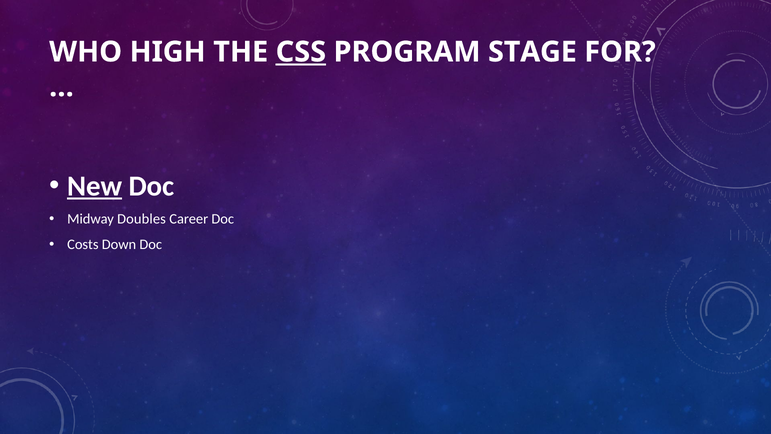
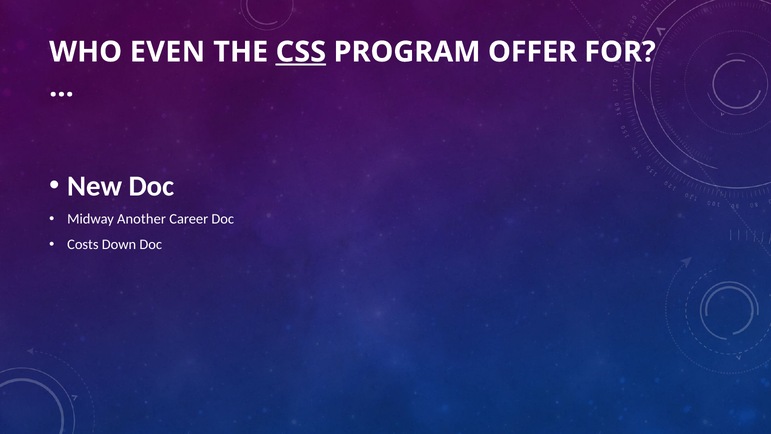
HIGH: HIGH -> EVEN (167, 52)
STAGE: STAGE -> OFFER (532, 52)
New underline: present -> none (95, 186)
Doubles: Doubles -> Another (142, 219)
